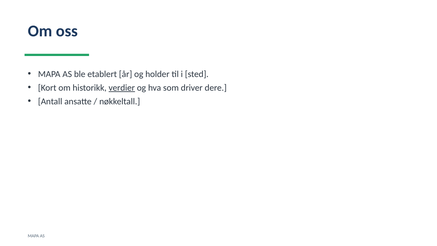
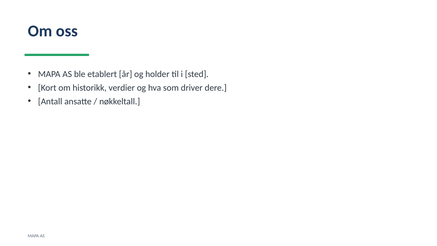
verdier underline: present -> none (122, 88)
